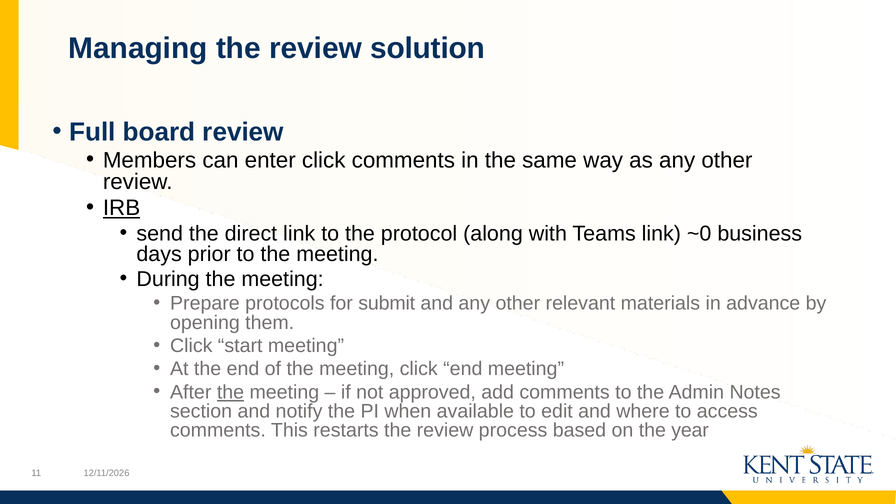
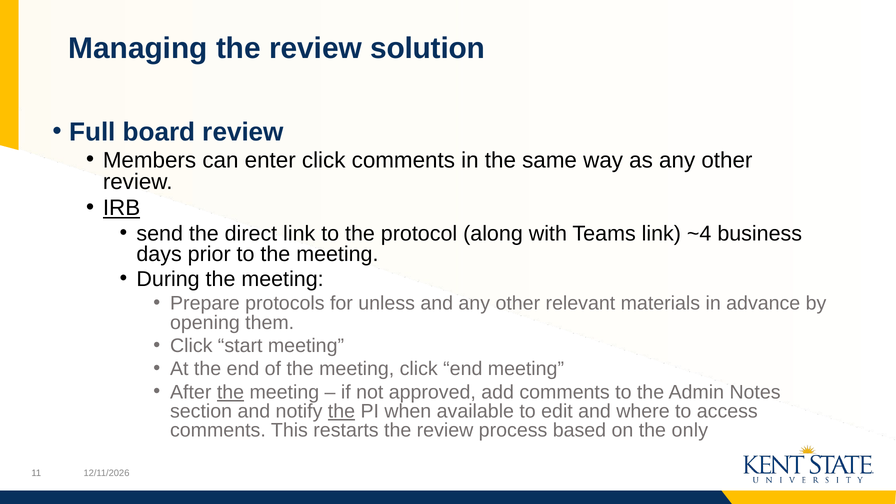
~0: ~0 -> ~4 (699, 233)
submit: submit -> unless (387, 303)
the underline: none -> present (341, 411)
year: year -> only (690, 430)
